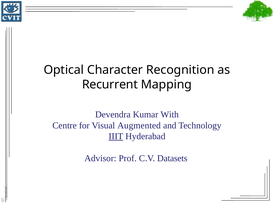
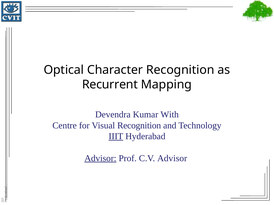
Visual Augmented: Augmented -> Recognition (139, 126)
Advisor underline: none -> present (100, 159)
C.V Datasets: Datasets -> Advisor (172, 159)
